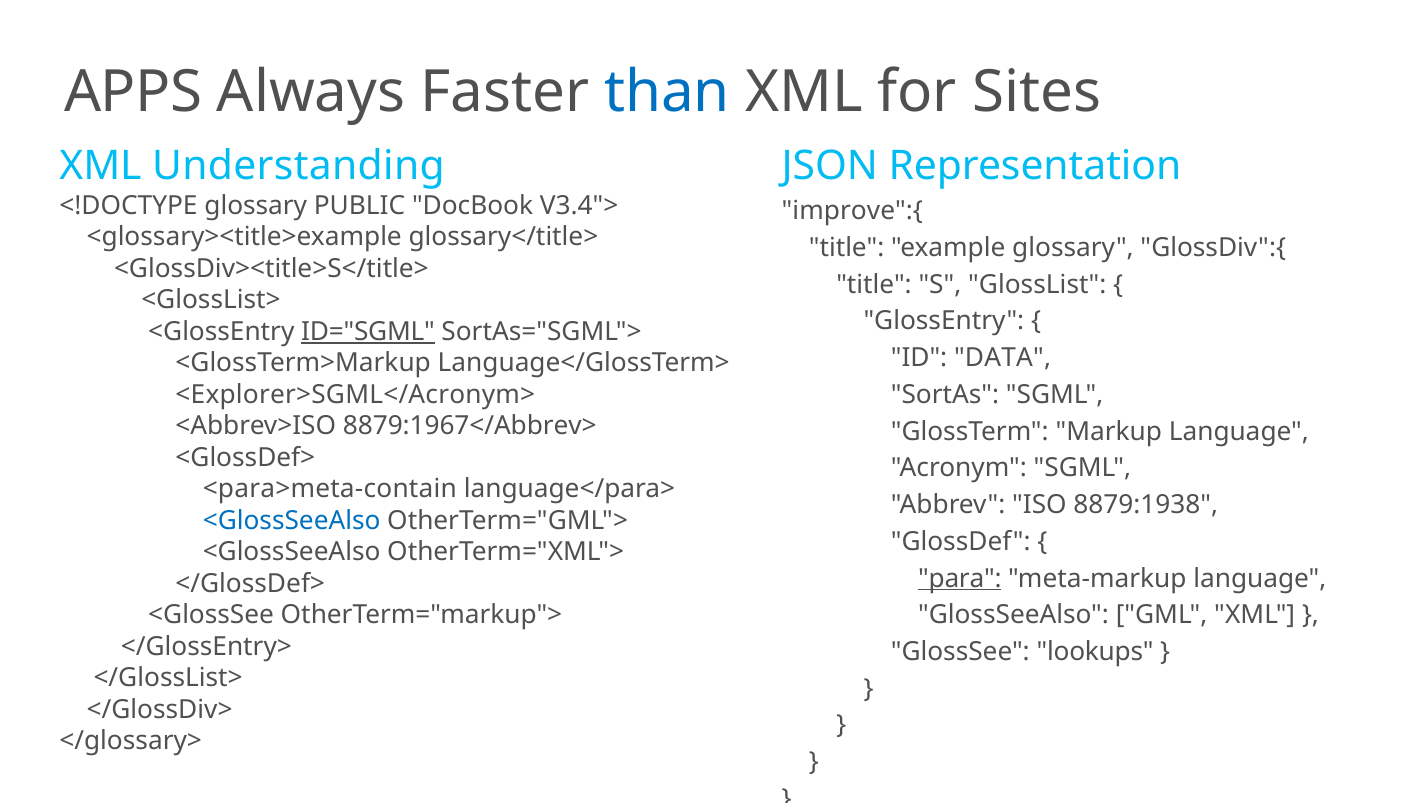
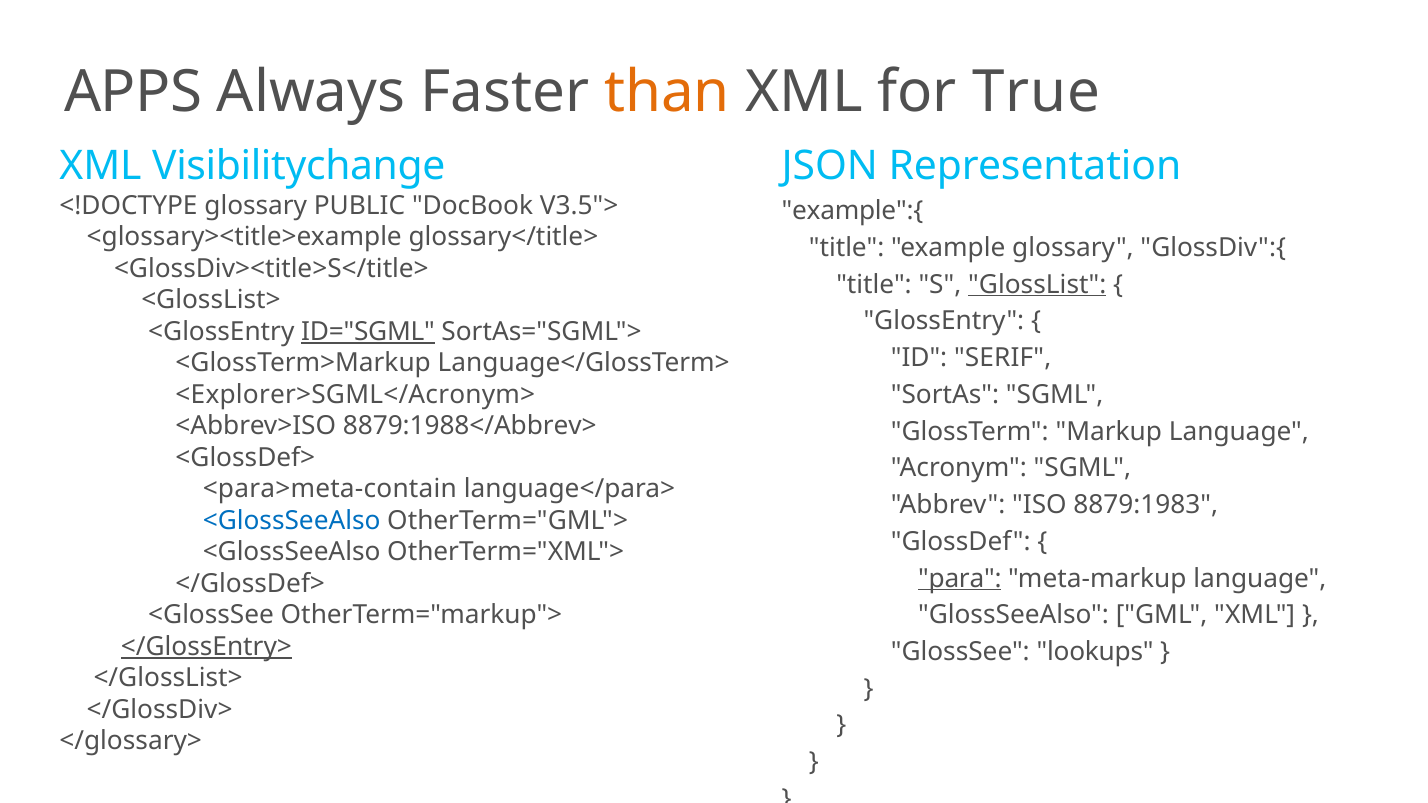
than colour: blue -> orange (667, 93)
Sites: Sites -> True (1036, 93)
Understanding: Understanding -> Visibilitychange (299, 166)
V3.4">: V3.4"> -> V3.5"> (579, 206)
improve":{: improve":{ -> example":{ (852, 211)
GlossList underline: none -> present (1037, 284)
DATA: DATA -> SERIF (1003, 358)
8879:1967</Abbrev>: 8879:1967</Abbrev> -> 8879:1988</Abbrev> (470, 426)
8879:1938: 8879:1938 -> 8879:1983 (1146, 505)
</GlossEntry> underline: none -> present (206, 647)
